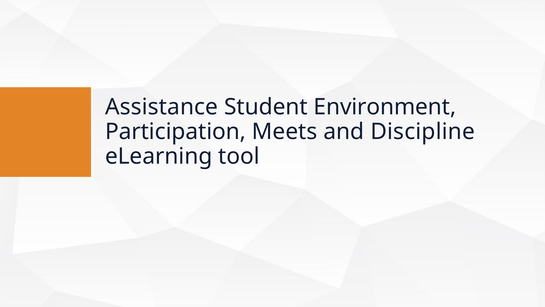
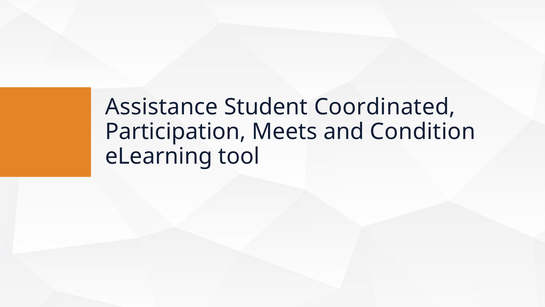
Environment: Environment -> Coordinated (385, 107)
Discipline: Discipline -> Condition (423, 131)
